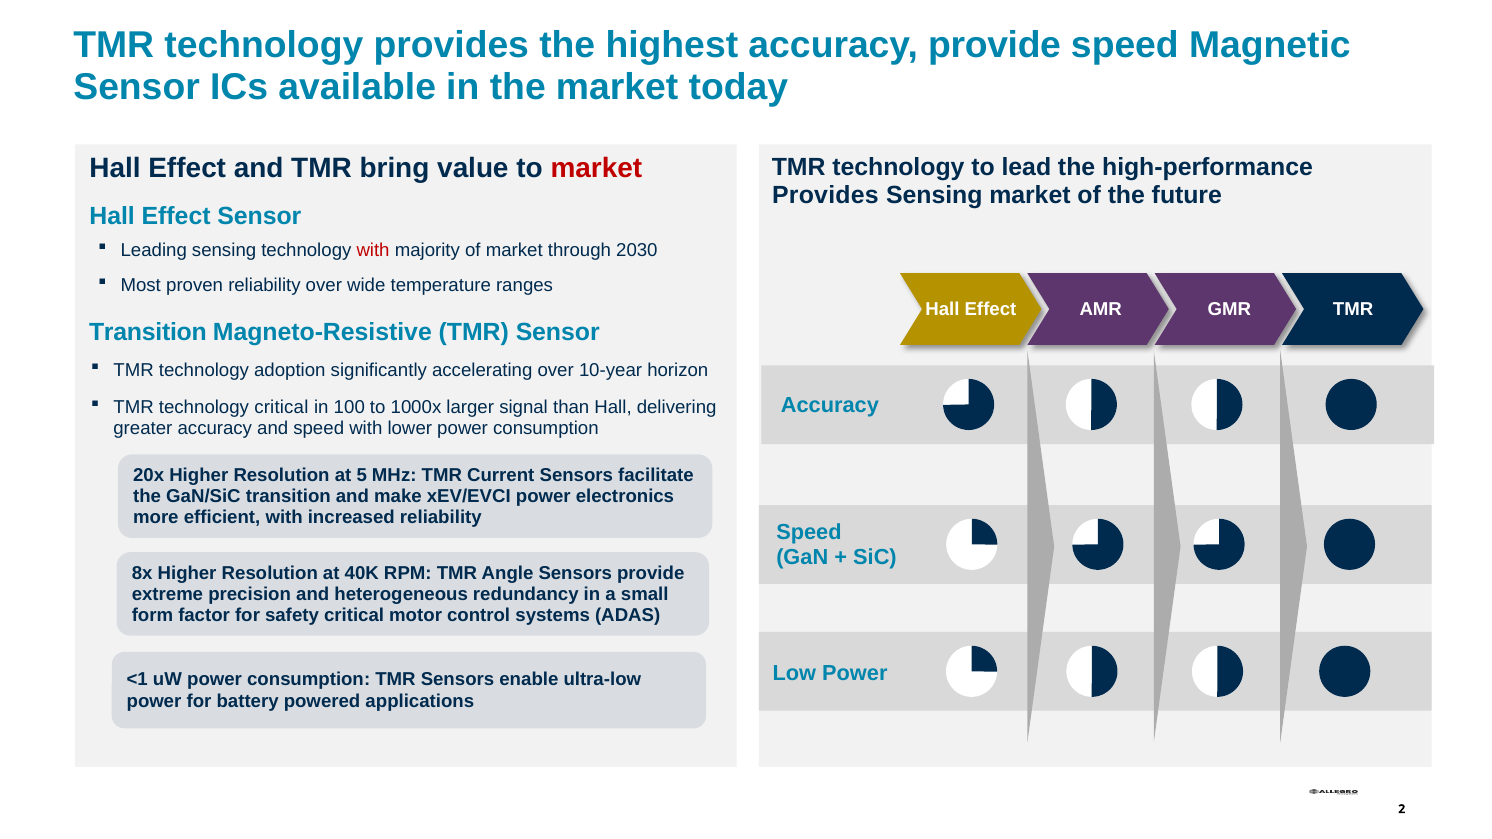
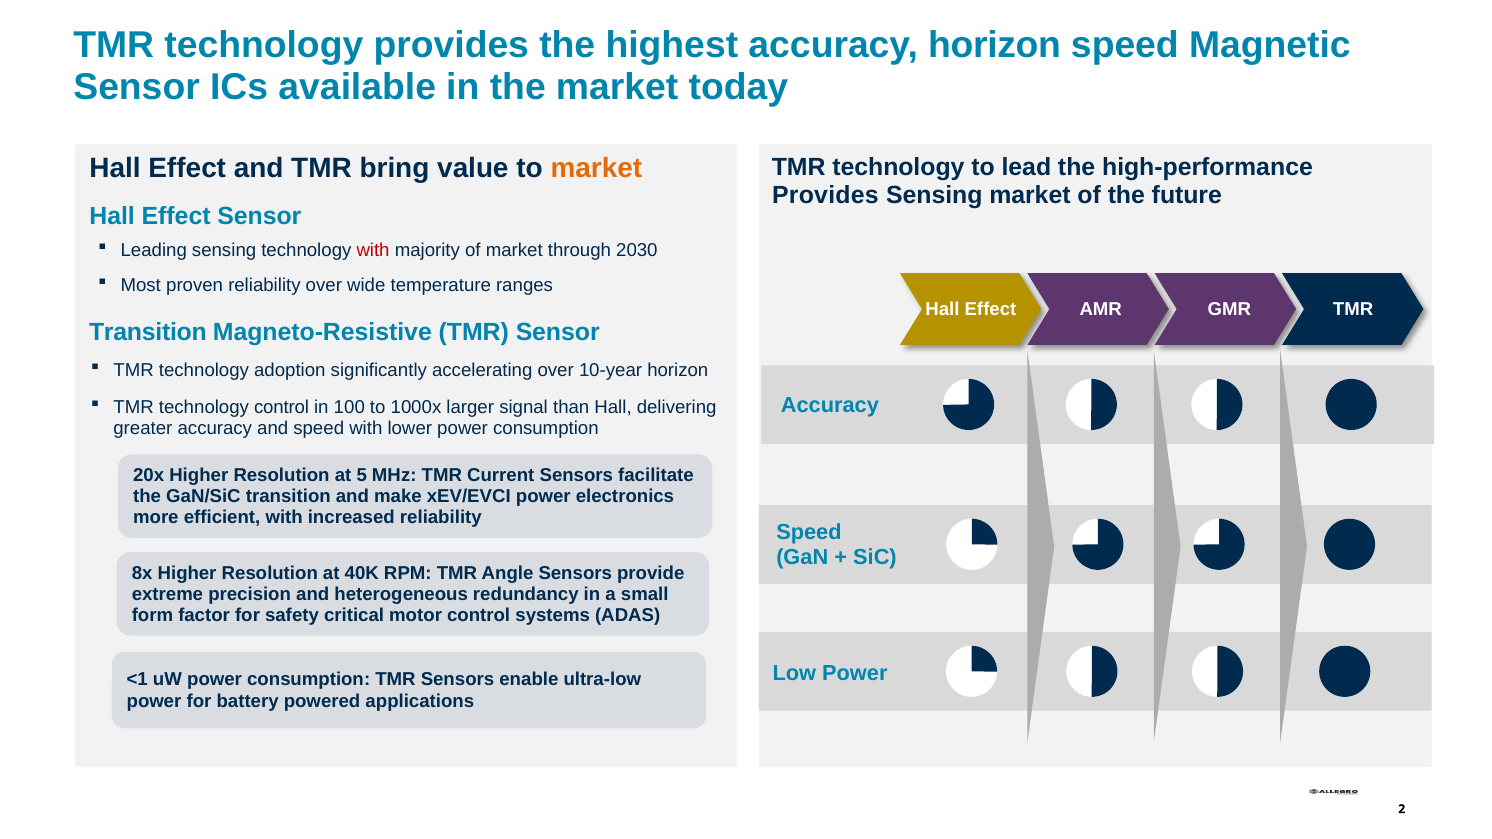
accuracy provide: provide -> horizon (995, 45)
market colour: red -> orange (596, 169)
technology critical: critical -> control (282, 407)
